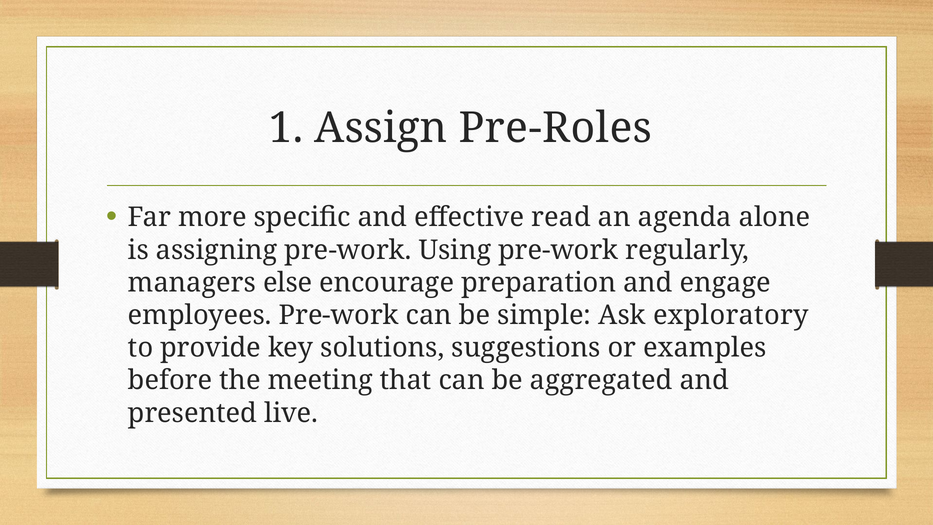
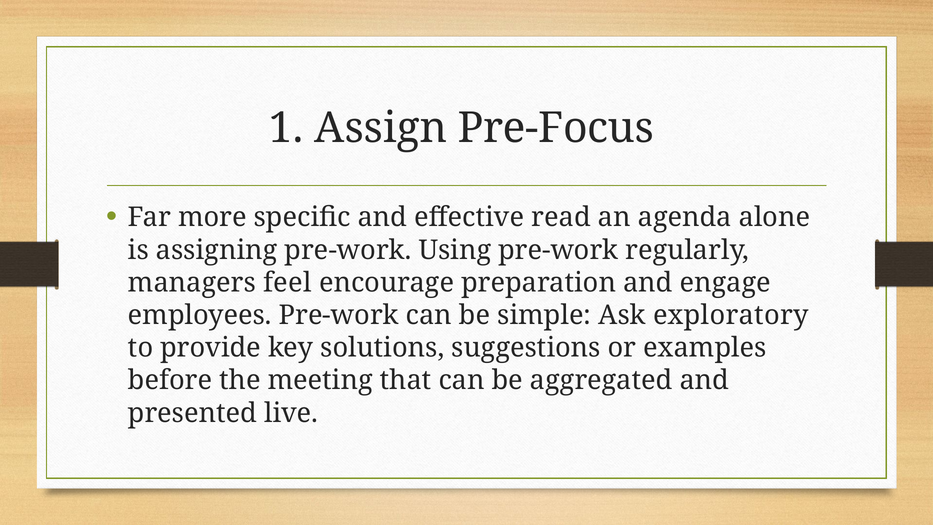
Pre-Roles: Pre-Roles -> Pre-Focus (556, 128)
else: else -> feel (287, 283)
